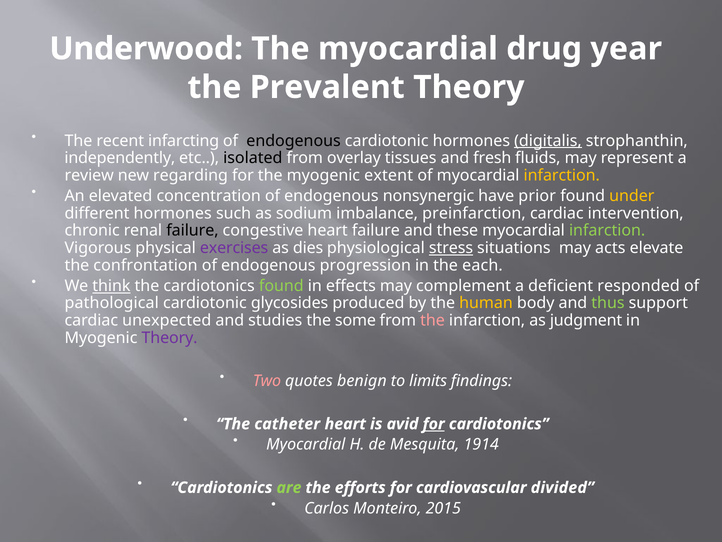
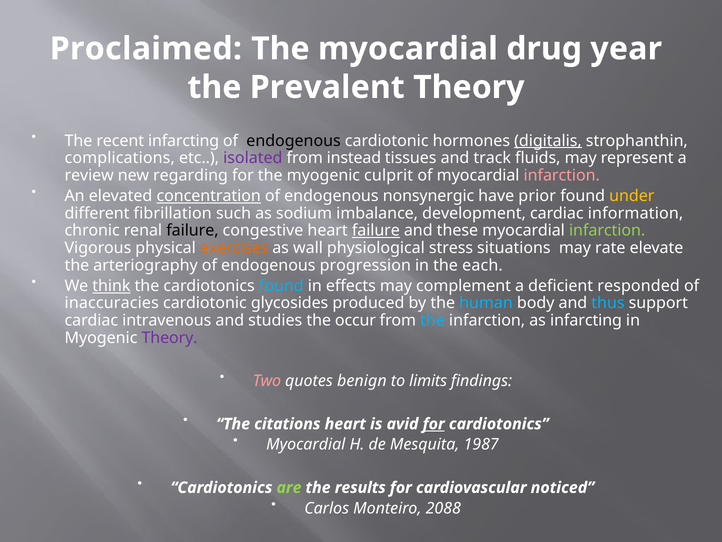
Underwood: Underwood -> Proclaimed (146, 49)
independently: independently -> complications (120, 158)
isolated colour: black -> purple (253, 158)
overlay: overlay -> instead (354, 158)
fresh: fresh -> track (492, 158)
extent: extent -> culprit (389, 175)
infarction colour: yellow -> pink (562, 175)
concentration underline: none -> present (209, 196)
different hormones: hormones -> fibrillation (173, 213)
preinfarction: preinfarction -> development (474, 213)
intervention: intervention -> information (636, 213)
failure underline: none -> present (376, 230)
exercises colour: purple -> orange (234, 248)
dies: dies -> wall (308, 248)
stress underline: present -> none (451, 248)
acts: acts -> rate (610, 248)
confrontation: confrontation -> arteriography (146, 265)
found colour: light green -> light blue (281, 286)
pathological: pathological -> inaccuracies (112, 303)
human colour: yellow -> light blue (486, 303)
thus colour: light green -> light blue (608, 303)
unexpected: unexpected -> intravenous (167, 320)
some: some -> occur (355, 320)
the colour: pink -> light blue (433, 320)
as judgment: judgment -> infarcting (586, 320)
catheter: catheter -> citations (287, 424)
1914: 1914 -> 1987 (481, 444)
efforts: efforts -> results (360, 487)
divided: divided -> noticed (562, 487)
2015: 2015 -> 2088 (443, 508)
